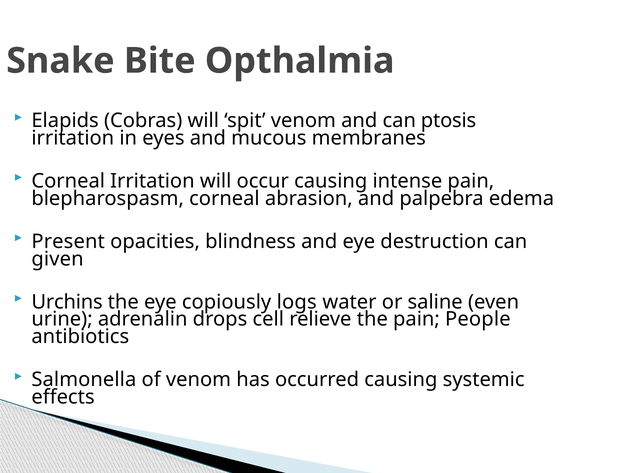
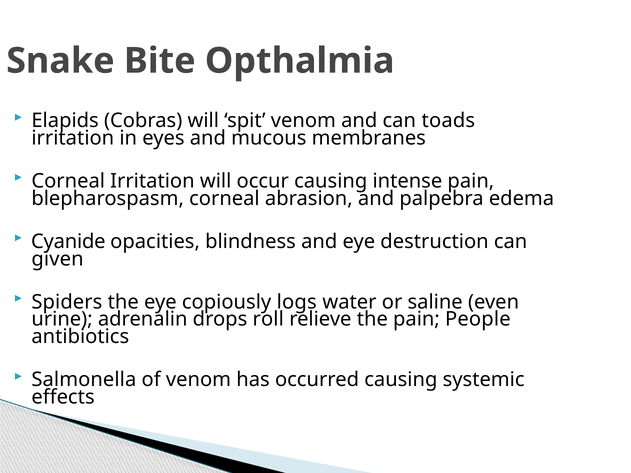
ptosis: ptosis -> toads (448, 121)
Present: Present -> Cyanide (68, 242)
Urchins: Urchins -> Spiders (67, 302)
cell: cell -> roll (268, 319)
